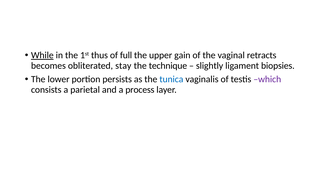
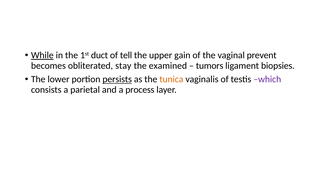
thus: thus -> duct (100, 55)
full: full -> tell (126, 55)
retracts: retracts -> prevent (262, 55)
technique: technique -> examined (168, 66)
slightly: slightly -> tumors (210, 66)
persists underline: none -> present (117, 79)
tunica colour: blue -> orange (171, 79)
